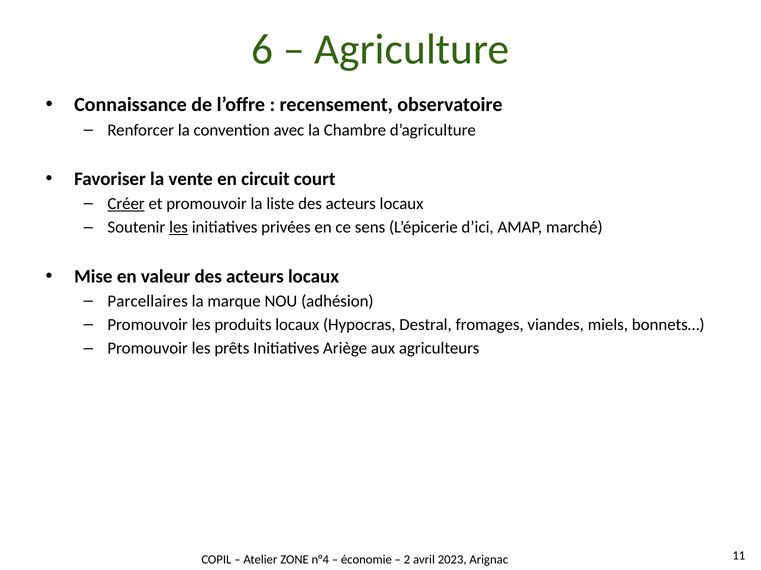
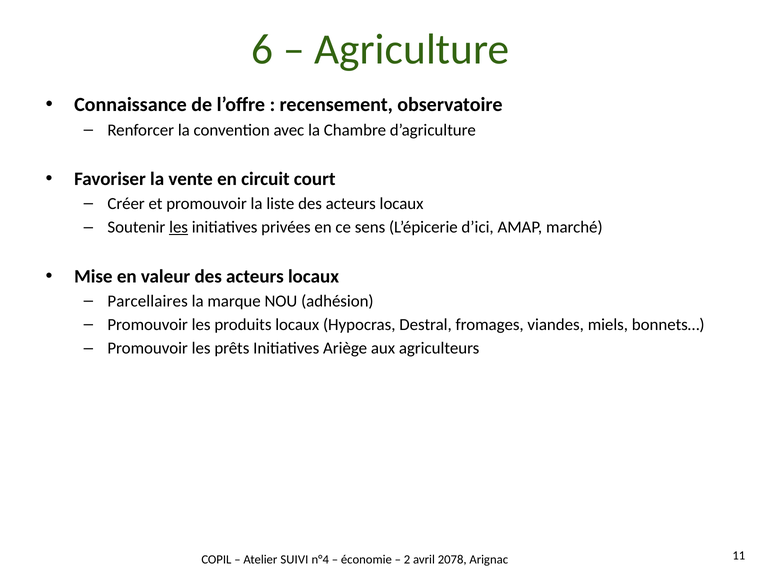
Créer underline: present -> none (126, 204)
ZONE: ZONE -> SUIVI (294, 560)
2023: 2023 -> 2078 (452, 560)
